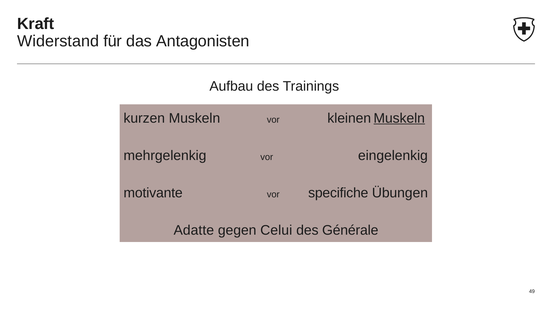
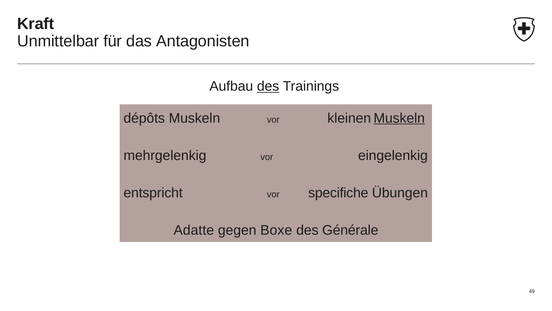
Widerstand: Widerstand -> Unmittelbar (58, 41)
des underline: none -> present (268, 86)
kurzen: kurzen -> dépôts (144, 118)
motivante: motivante -> entspricht (153, 193)
Celui: Celui -> Boxe (276, 230)
